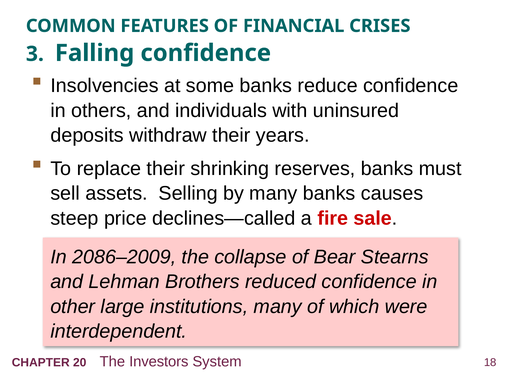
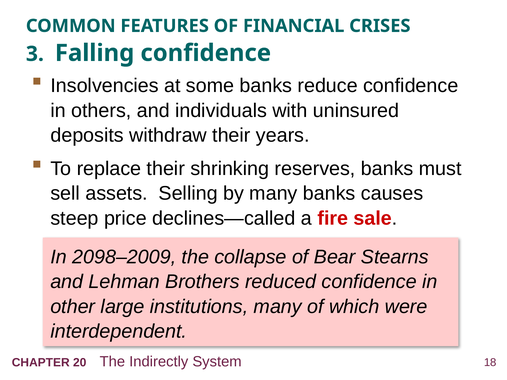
2086–2009: 2086–2009 -> 2098–2009 (124, 257)
Investors: Investors -> Indirectly (159, 362)
